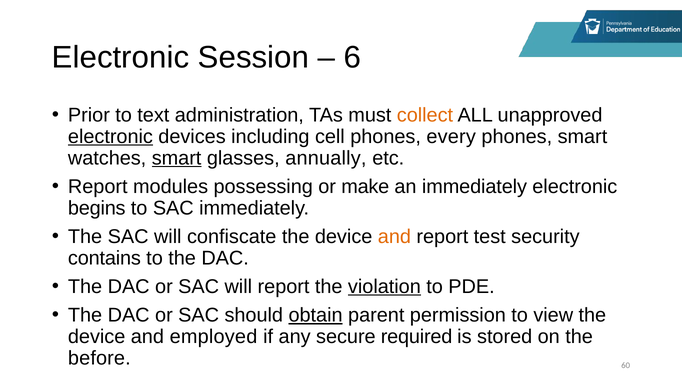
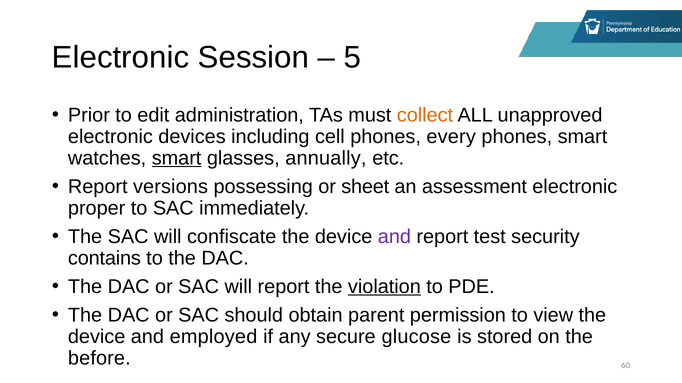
6: 6 -> 5 (352, 57)
text: text -> edit (153, 115)
electronic underline: present -> none (110, 137)
modules: modules -> versions (170, 187)
make: make -> sheet (365, 187)
an immediately: immediately -> assessment (474, 187)
begins: begins -> proper (97, 208)
and colour: orange -> purple (394, 237)
obtain underline: present -> none (316, 316)
required: required -> glucose (416, 337)
